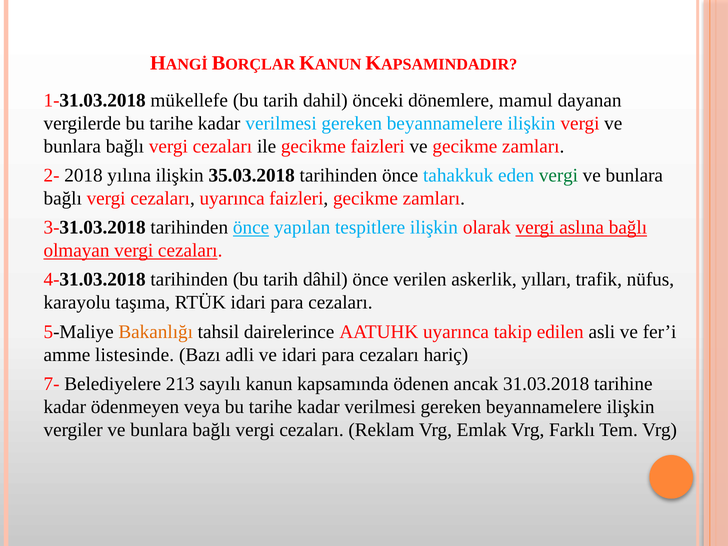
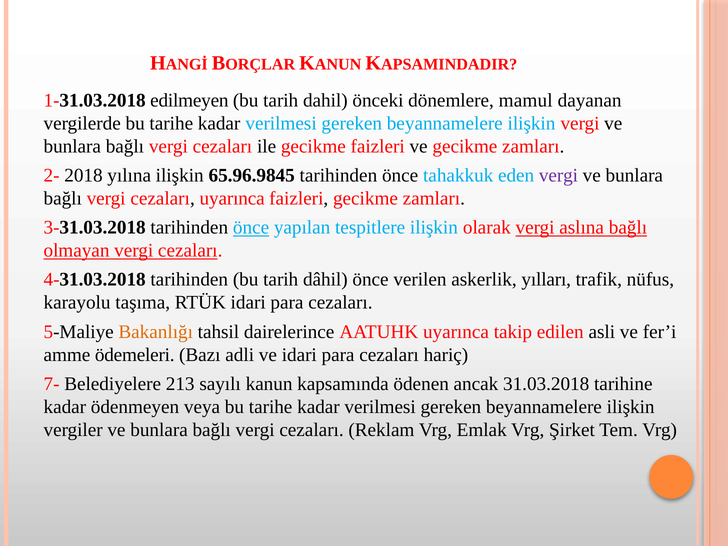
mükellefe: mükellefe -> edilmeyen (189, 100)
35.03.2018: 35.03.2018 -> 65.96.9845 (252, 175)
vergi colour: green -> purple (558, 175)
listesinde: listesinde -> ödemeleri (135, 355)
Farklı: Farklı -> Şirket (572, 430)
